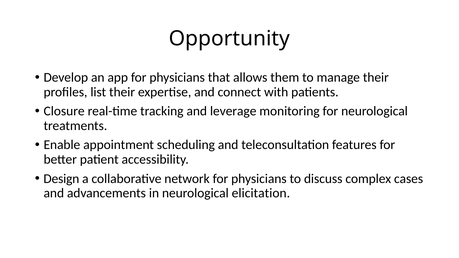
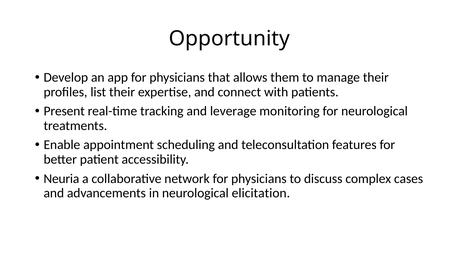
Closure: Closure -> Present (64, 111)
Design: Design -> Neuria (61, 179)
